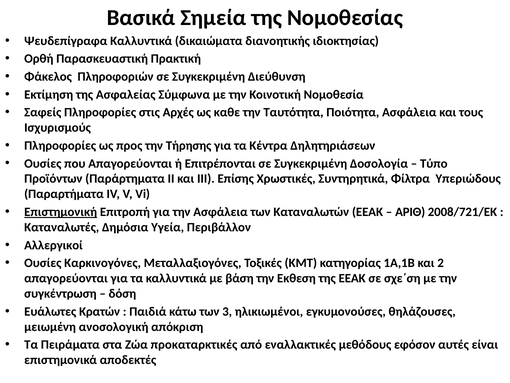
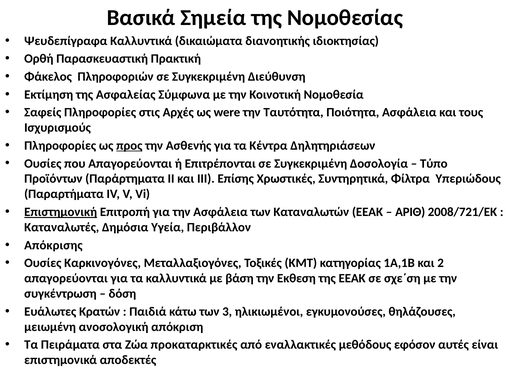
καθε: καθε -> were (227, 112)
προς underline: none -> present (129, 145)
Τήρησης: Τήρησης -> Ασθενής (189, 145)
Αλλεργικοί: Αλλεργικοί -> Απόκρισης (53, 245)
